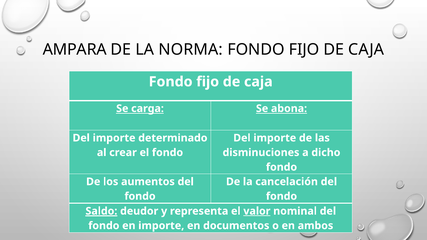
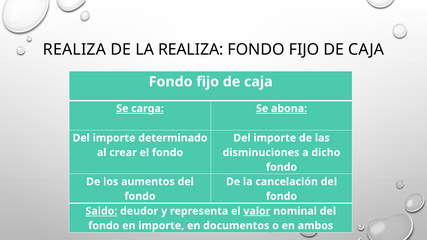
AMPARA: AMPARA -> REALIZA (75, 49)
LA NORMA: NORMA -> REALIZA (191, 49)
Saldo underline: present -> none (101, 211)
